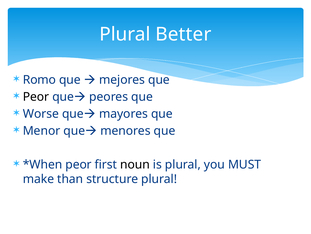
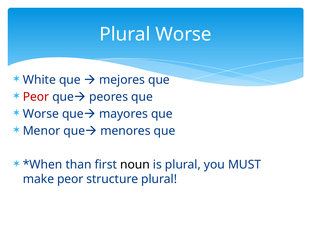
Plural Better: Better -> Worse (184, 34)
Romo: Romo -> White (39, 80)
Peor colour: black -> red (36, 97)
peor: peor -> than (79, 164)
make than: than -> peor (70, 179)
